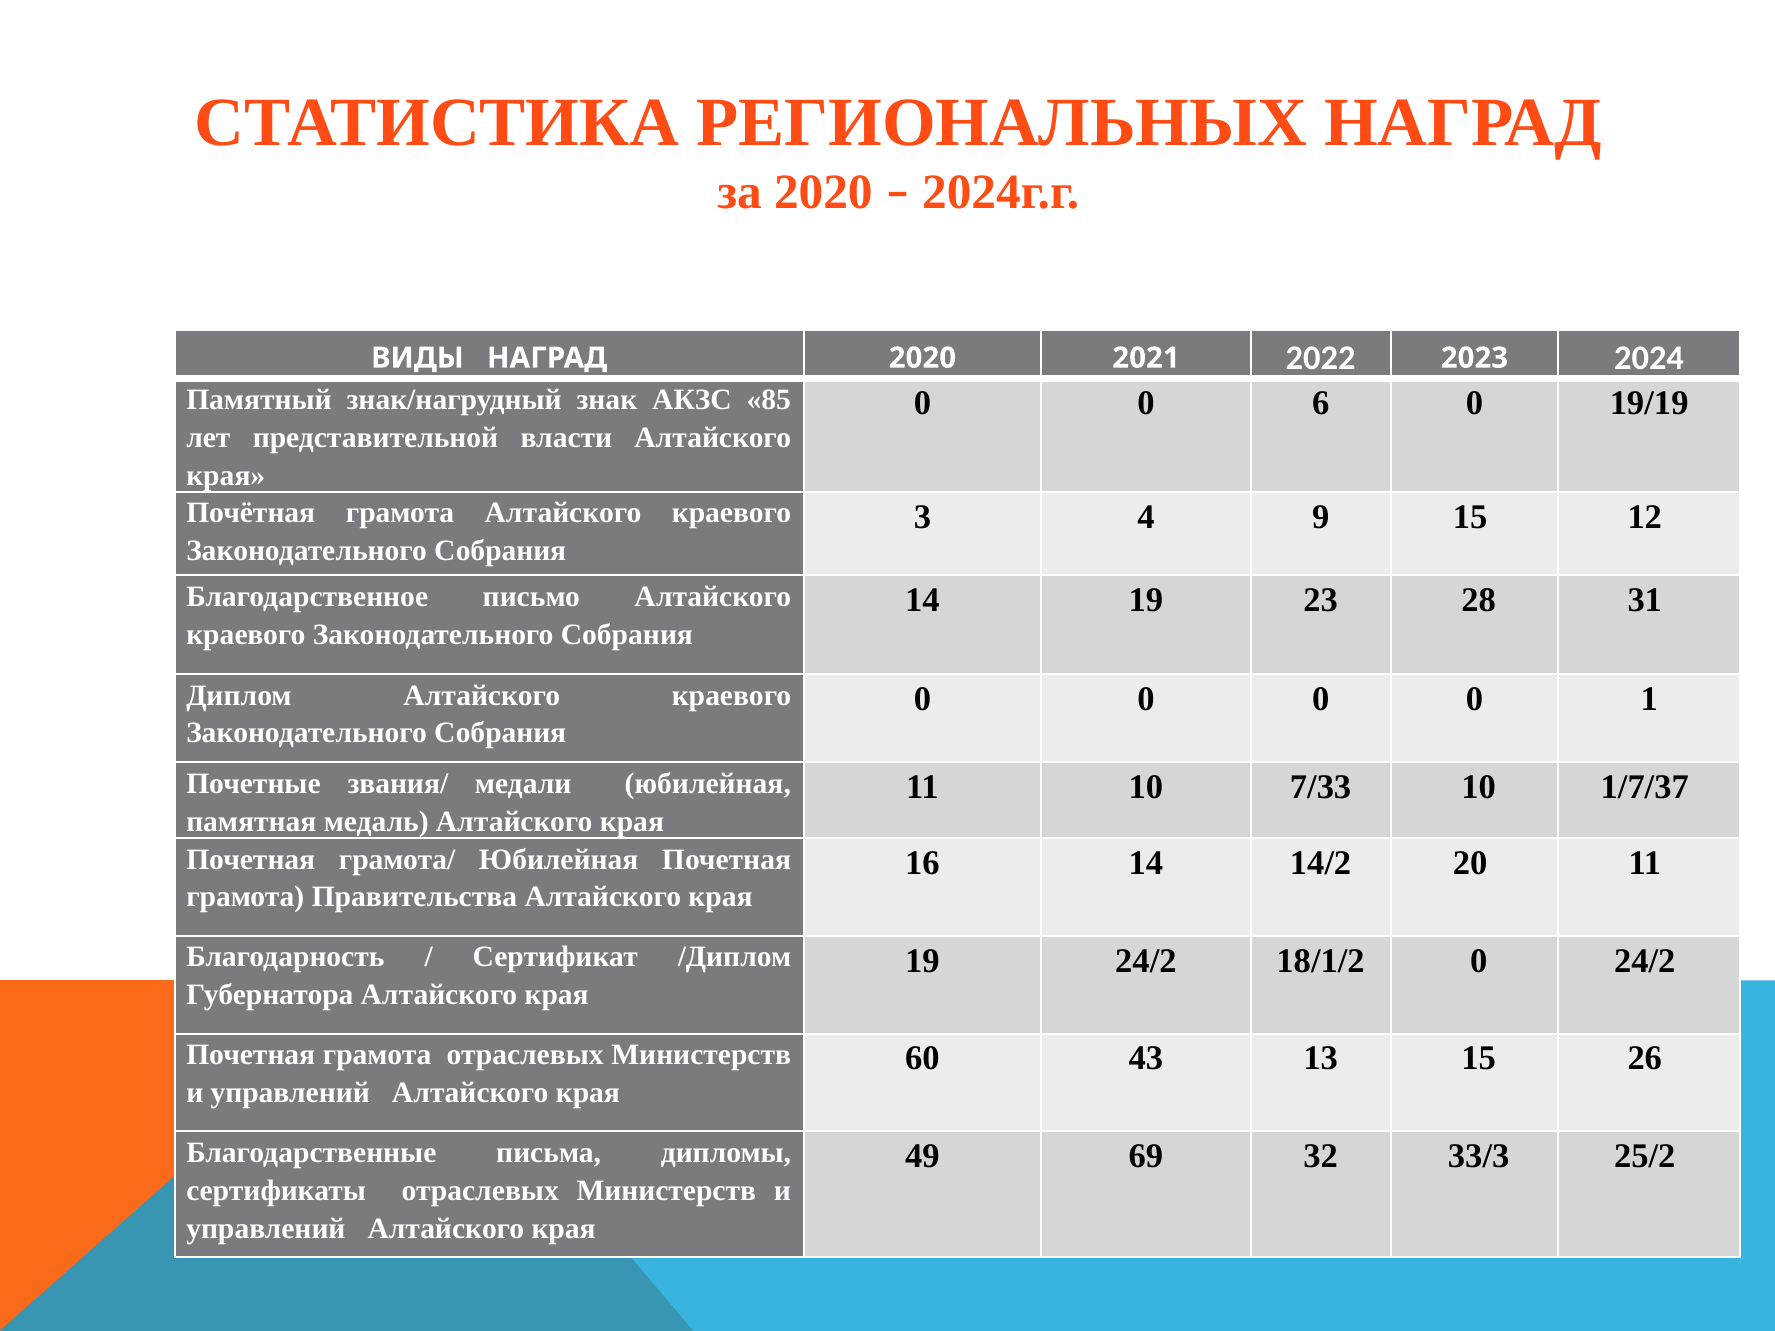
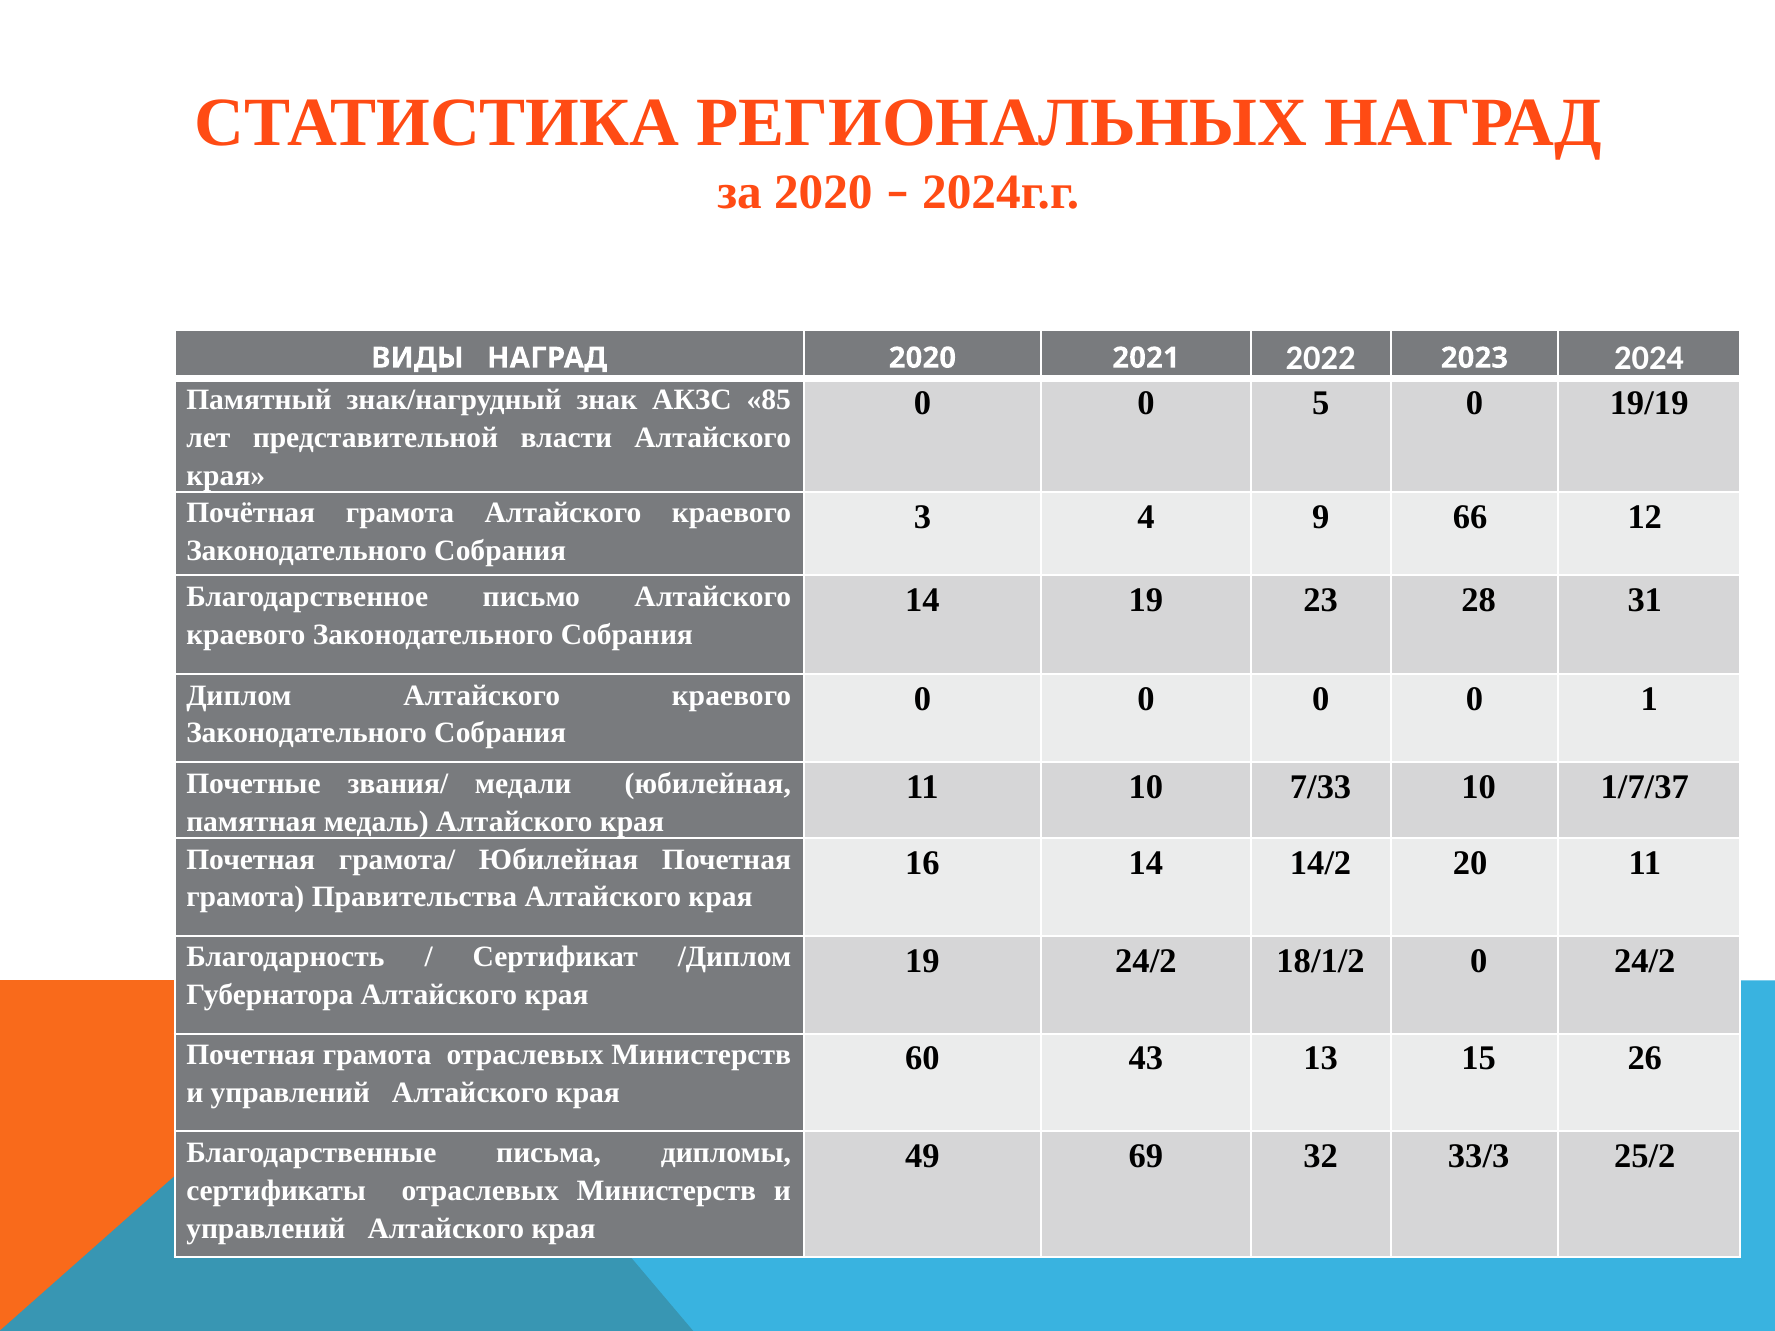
6: 6 -> 5 (1321, 403)
9 15: 15 -> 66 (1470, 517)
